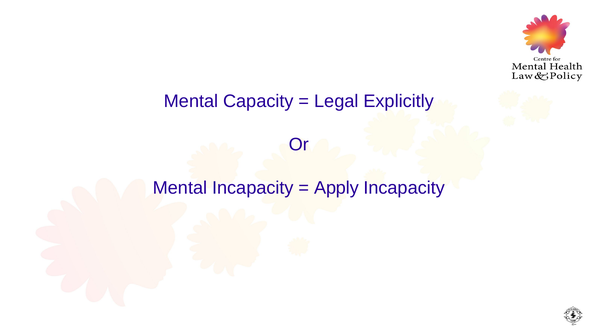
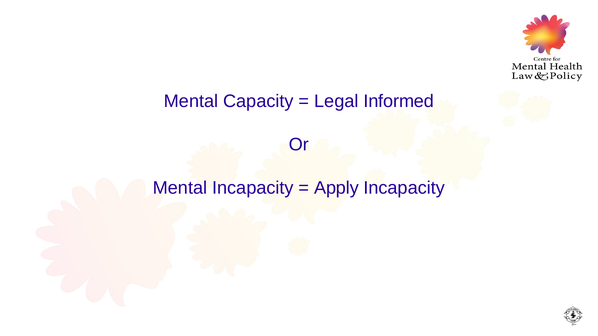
Explicitly: Explicitly -> Informed (399, 101)
